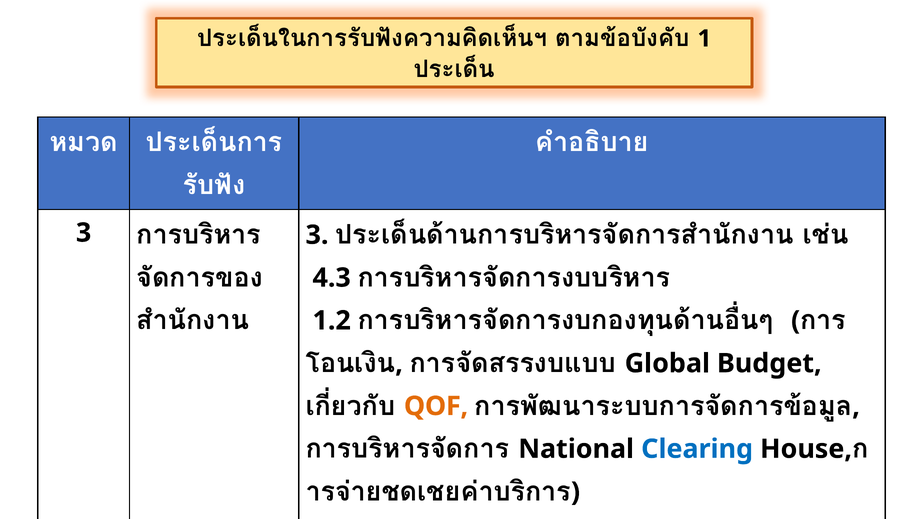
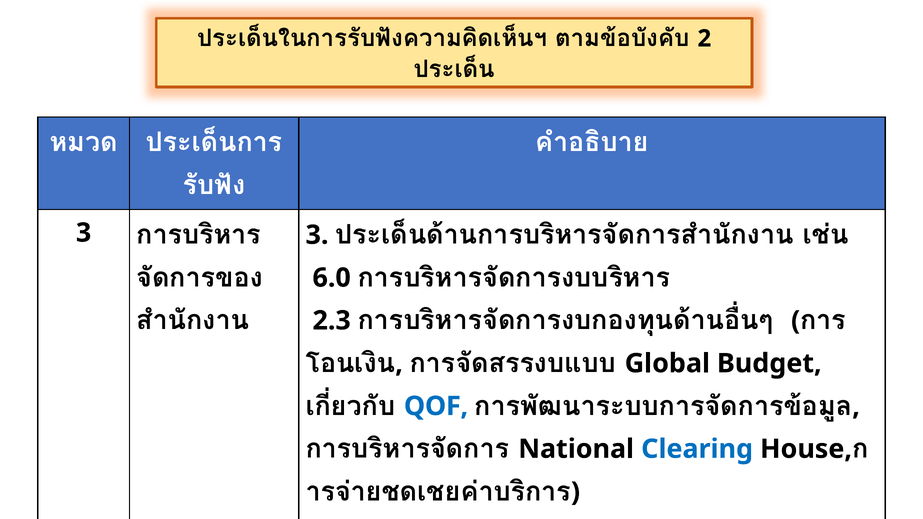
1: 1 -> 2 (704, 39)
4.3: 4.3 -> 6.0 (332, 278)
1.2: 1.2 -> 2.3 (332, 321)
QOF colour: orange -> blue (436, 406)
